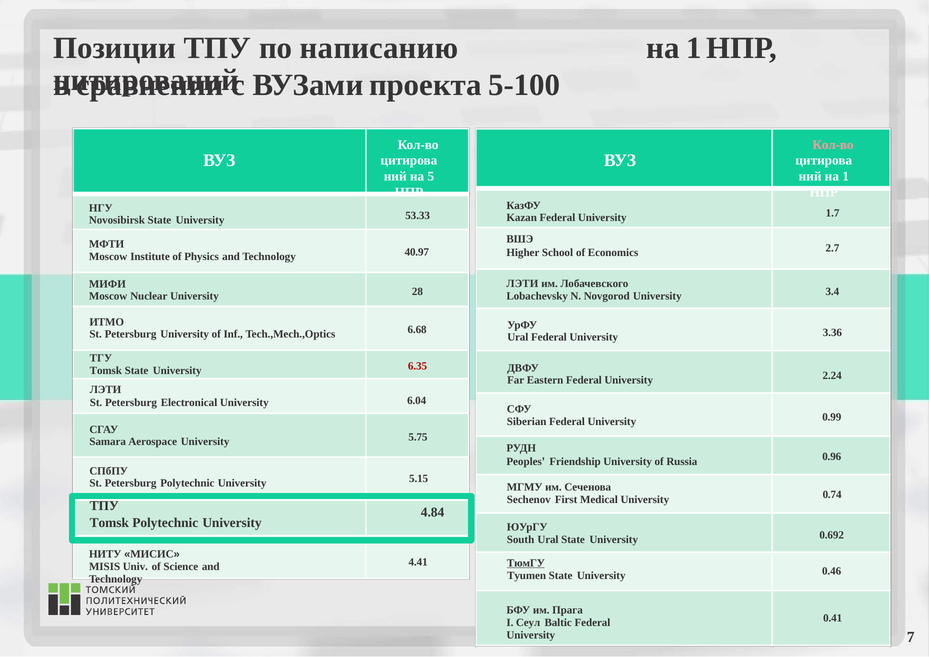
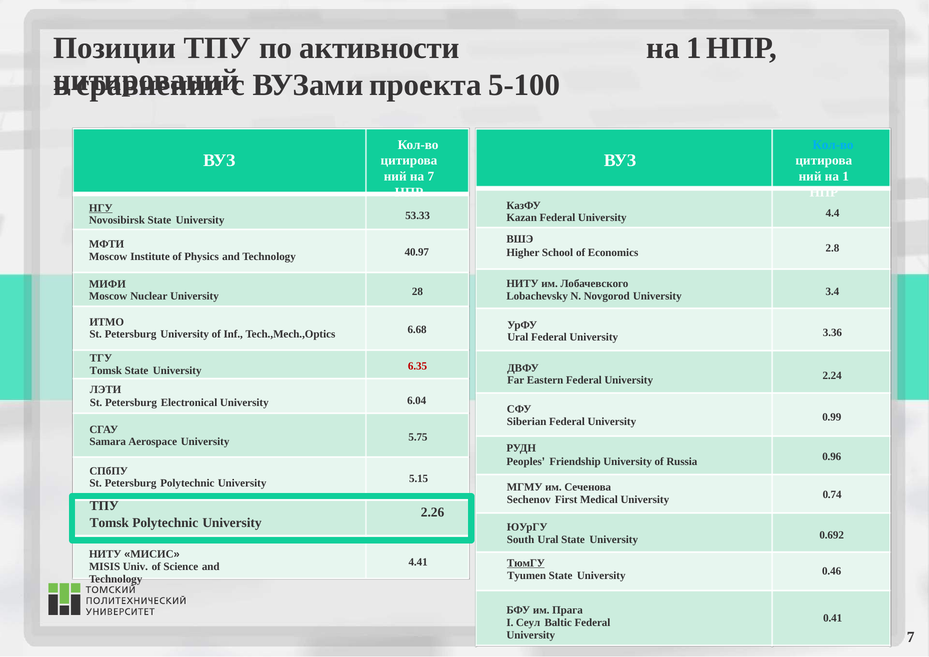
написанию: написанию -> активности (379, 48)
Кол-во colour: pink -> light blue (833, 145)
на 5: 5 -> 7 (431, 177)
НГУ underline: none -> present (101, 208)
1.7: 1.7 -> 4.4 (833, 213)
2.7: 2.7 -> 2.8 (832, 248)
ЛЭТИ: ЛЭТИ -> НИТУ (523, 284)
4.84: 4.84 -> 2.26 (433, 513)
